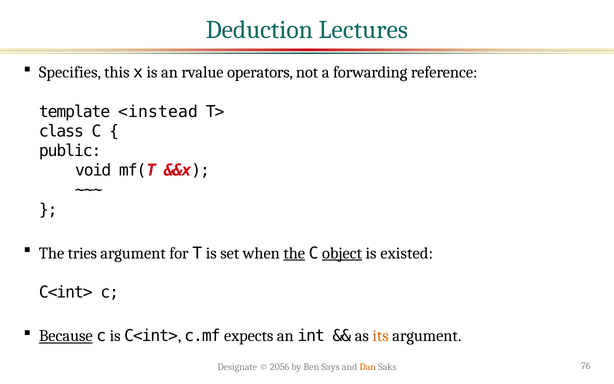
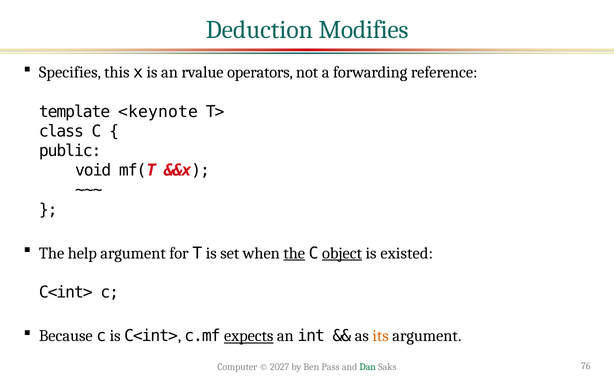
Lectures: Lectures -> Modifies (363, 30)
<instead: <instead -> <keynote (158, 112)
tries: tries -> help (82, 253)
Because underline: present -> none (66, 336)
expects underline: none -> present (249, 336)
Designate: Designate -> Computer (237, 367)
2056: 2056 -> 2027 (280, 367)
Says: Says -> Pass (330, 367)
Dan colour: orange -> green (368, 367)
